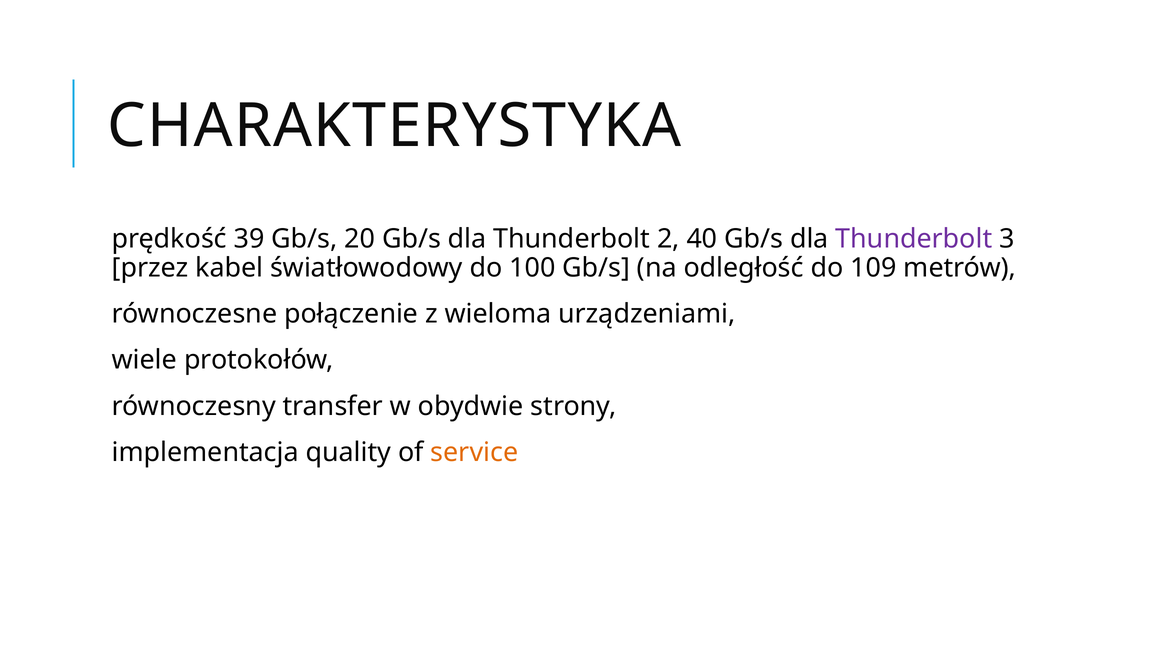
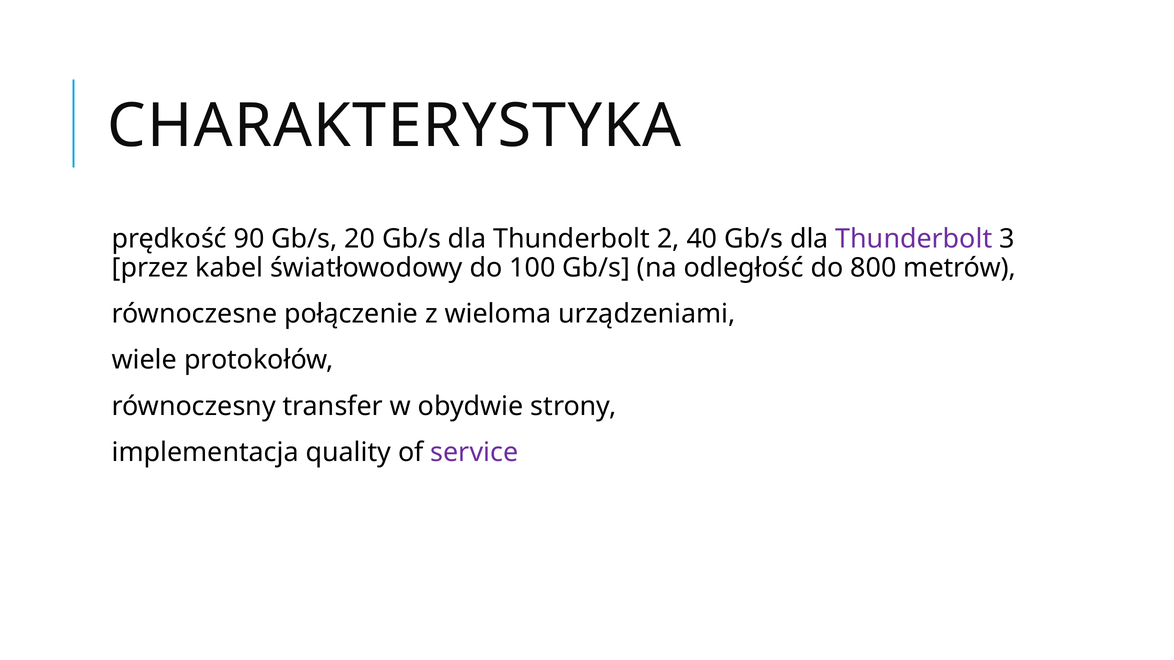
39: 39 -> 90 (249, 239)
109: 109 -> 800 (874, 268)
service colour: orange -> purple (474, 453)
